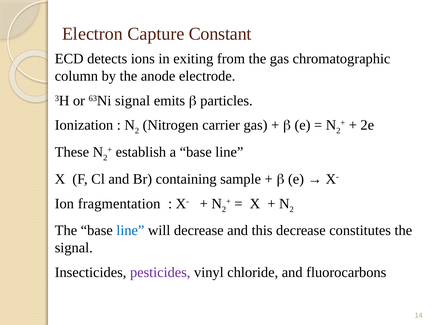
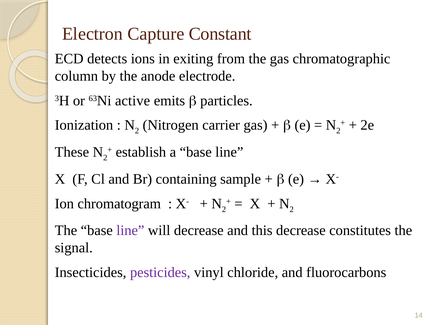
63Ni signal: signal -> active (133, 101)
fragmentation: fragmentation -> chromatogram (119, 203)
line colour: blue -> purple (130, 230)
